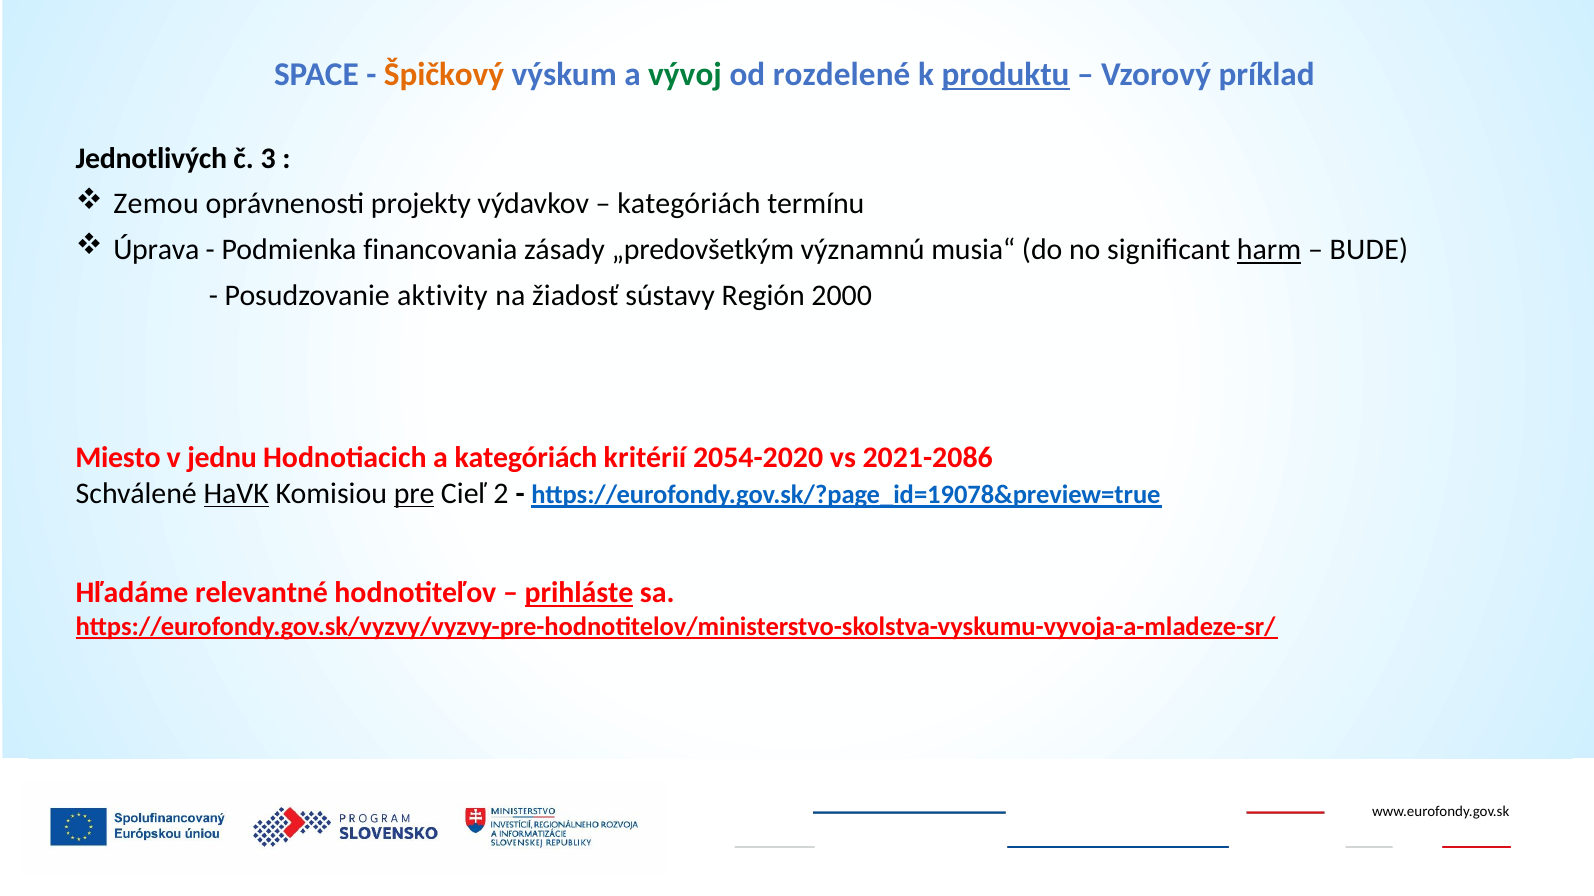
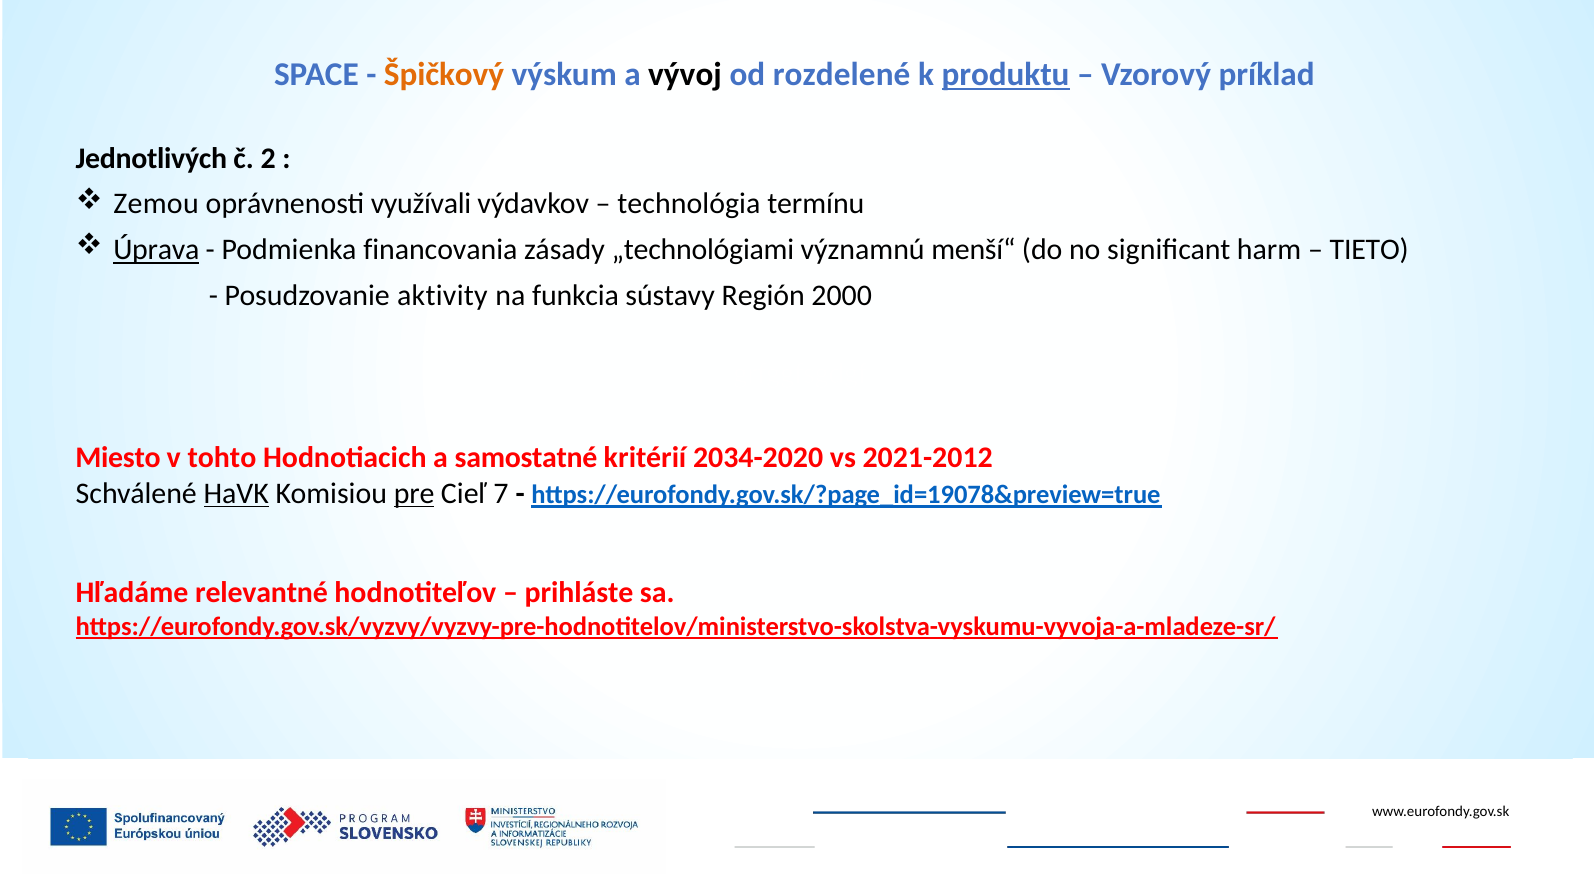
vývoj colour: green -> black (685, 75)
3: 3 -> 2 (268, 158)
projekty: projekty -> využívali (421, 204)
kategóriách: kategóriách -> technológia (689, 204)
Úprava underline: none -> present (156, 250)
„predovšetkým: „predovšetkým -> „technológiami (703, 250)
musia“: musia“ -> menší“ (973, 250)
harm underline: present -> none (1269, 250)
BUDE: BUDE -> TIETO (1369, 250)
žiadosť: žiadosť -> funkcia (575, 296)
jednu: jednu -> tohto (222, 458)
a kategóriách: kategóriách -> samostatné (526, 458)
2054-2020: 2054-2020 -> 2034-2020 (758, 458)
2021-2086: 2021-2086 -> 2021-2012 (928, 458)
2: 2 -> 7 (501, 494)
prihláste underline: present -> none (579, 593)
